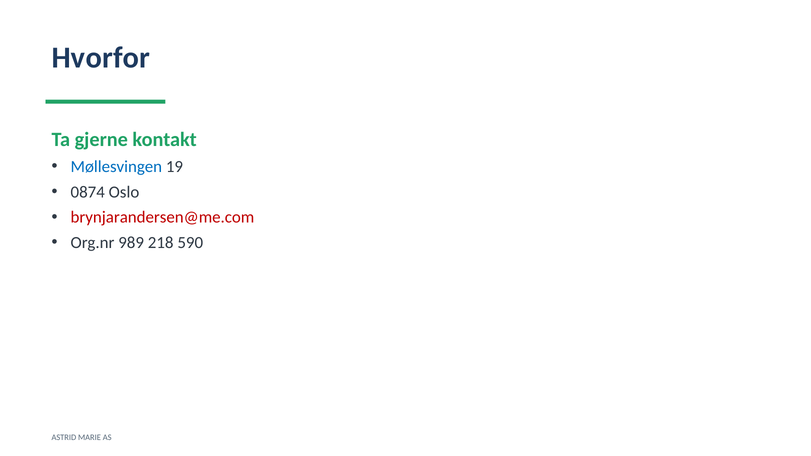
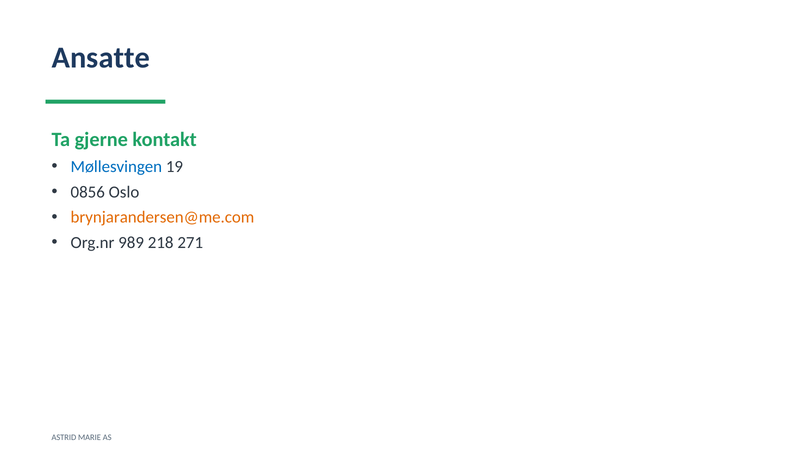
Hvorfor: Hvorfor -> Ansatte (101, 58)
0874: 0874 -> 0856 (88, 192)
brynjarandersen@me.com colour: red -> orange (162, 217)
590: 590 -> 271 (190, 243)
